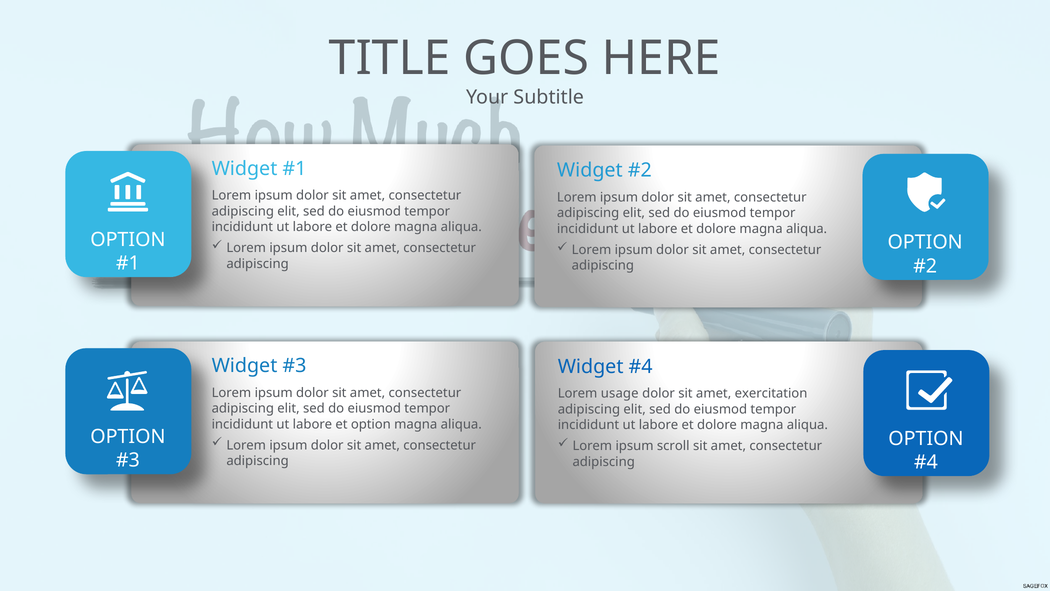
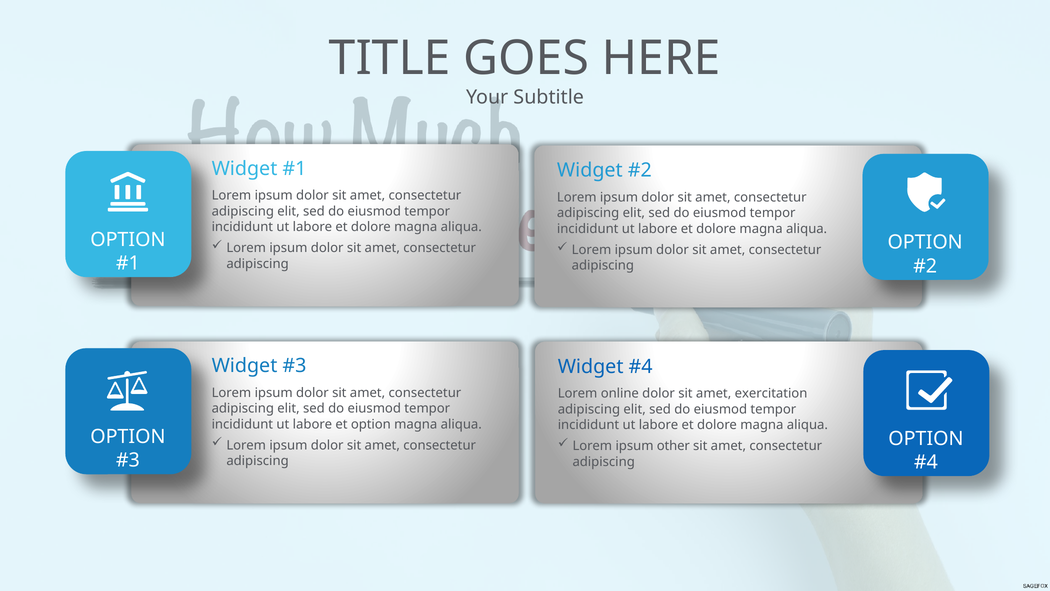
usage: usage -> online (620, 393)
scroll: scroll -> other (673, 446)
